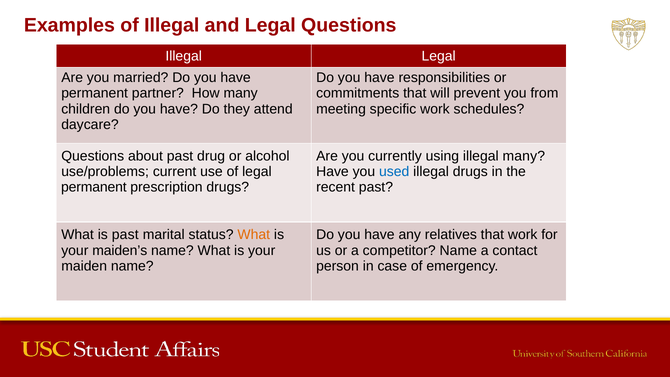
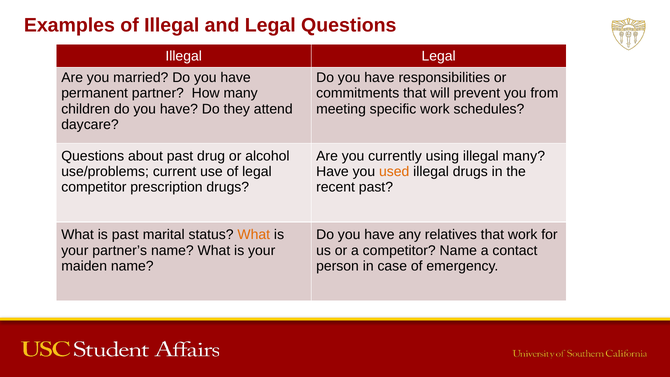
used colour: blue -> orange (394, 172)
permanent: permanent -> competitor (94, 187)
maiden’s: maiden’s -> partner’s (120, 250)
